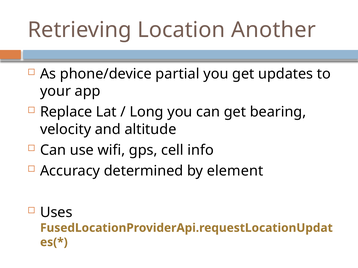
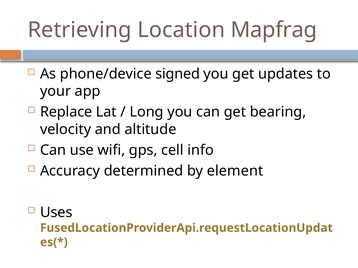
Another: Another -> Mapfrag (274, 30)
partial: partial -> signed (178, 74)
